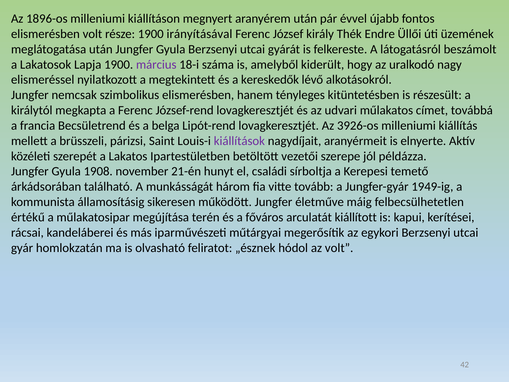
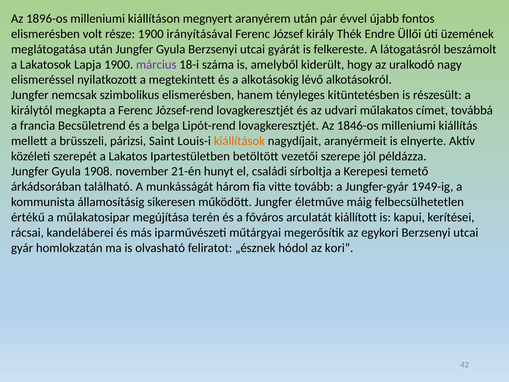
kereskedők: kereskedők -> alkotásokig (270, 80)
3926-os: 3926-os -> 1846-os (358, 126)
kiállítások colour: purple -> orange (239, 141)
az volt: volt -> kori (339, 248)
